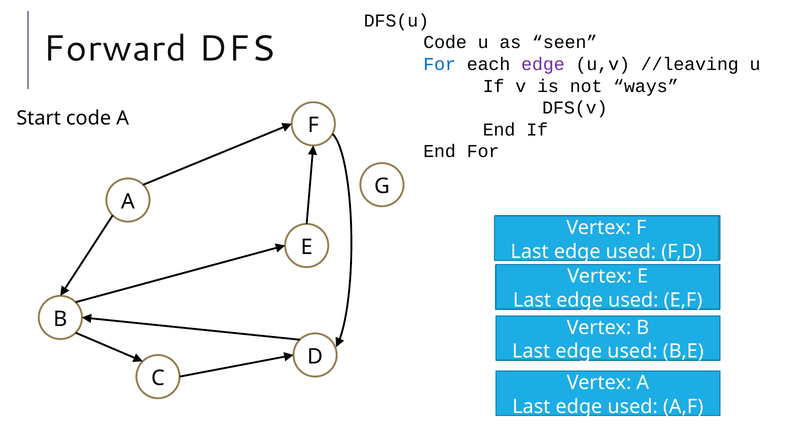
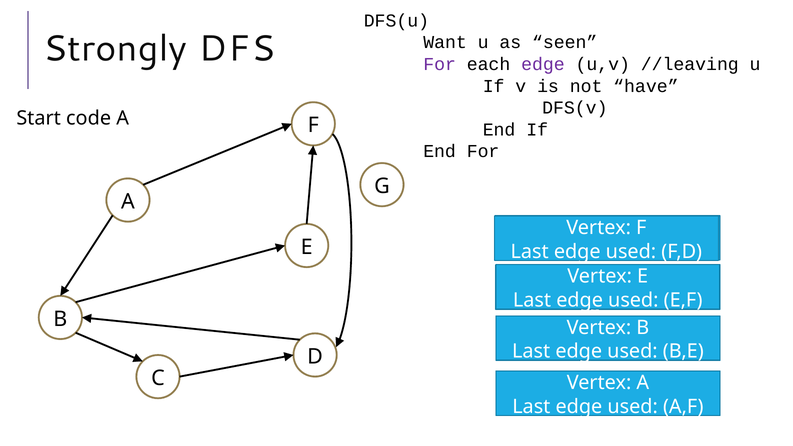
Forward: Forward -> Strongly (115, 49)
Code: Code -> Want (445, 42)
For colour: blue -> purple (440, 64)
ways: ways -> have (646, 86)
